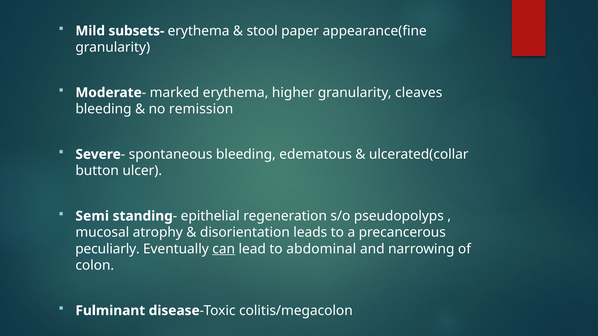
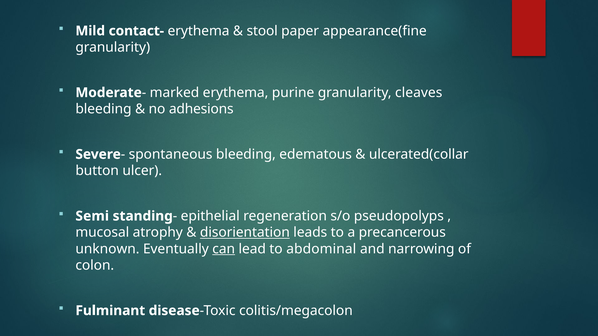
subsets-: subsets- -> contact- (136, 31)
higher: higher -> purine (293, 93)
remission: remission -> adhesions (201, 109)
disorientation underline: none -> present (245, 233)
peculiarly: peculiarly -> unknown (107, 249)
